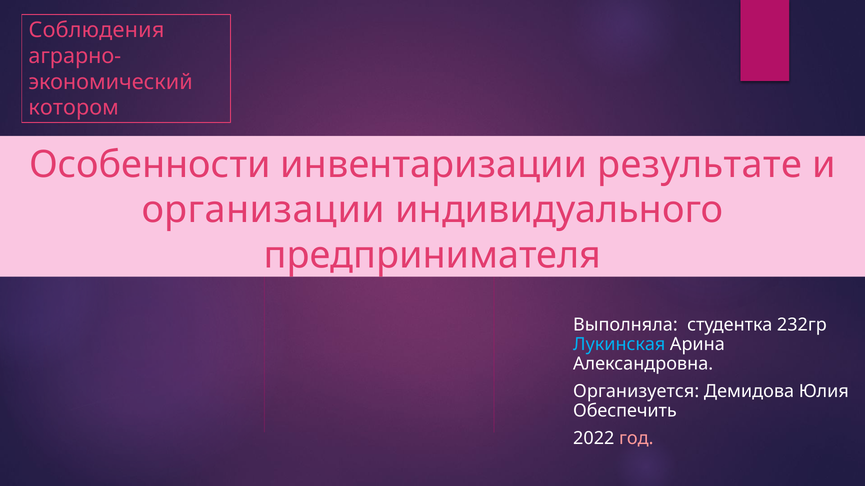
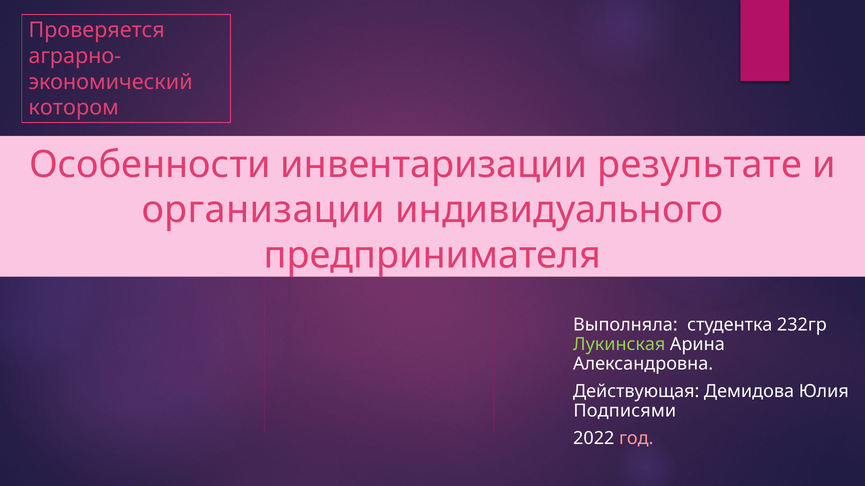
Соблюдения: Соблюдения -> Проверяется (97, 30)
Лукинская colour: light blue -> light green (619, 345)
Организуется: Организуется -> Действующая (636, 392)
Обеспечить: Обеспечить -> Подписями (625, 411)
